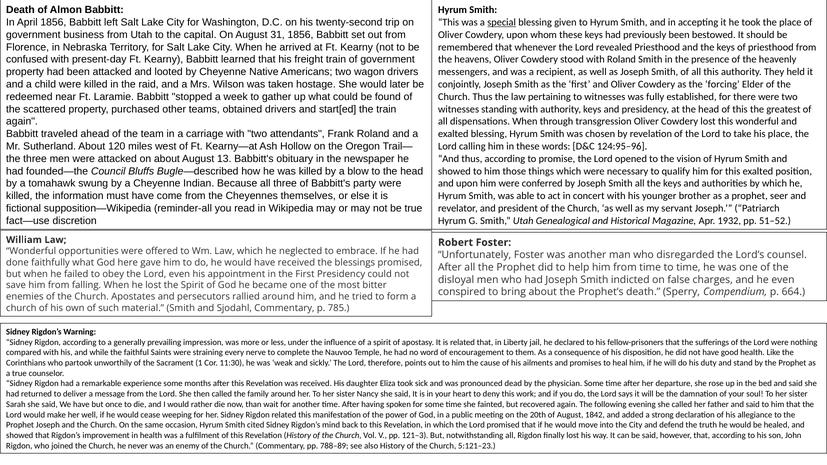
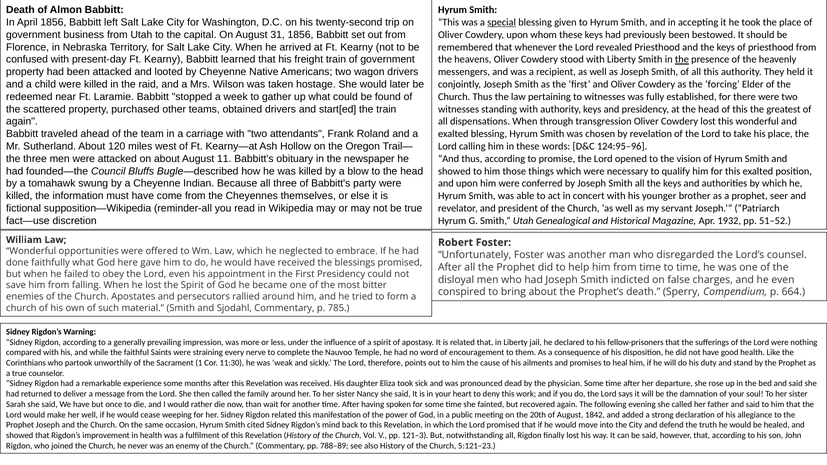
with Roland: Roland -> Liberty (621, 60)
the underline: none -> present (682, 60)
13: 13 -> 11 (224, 159)
